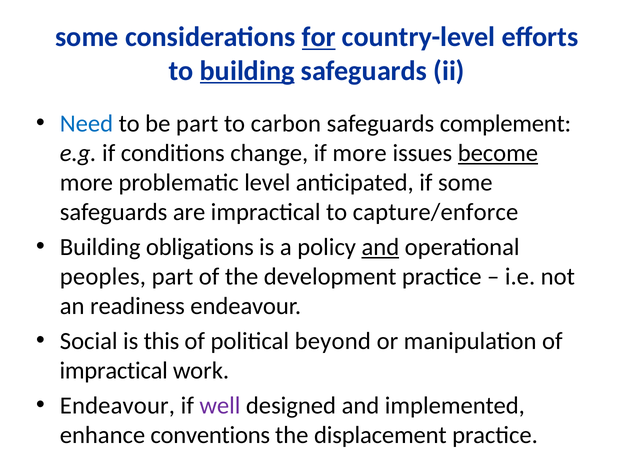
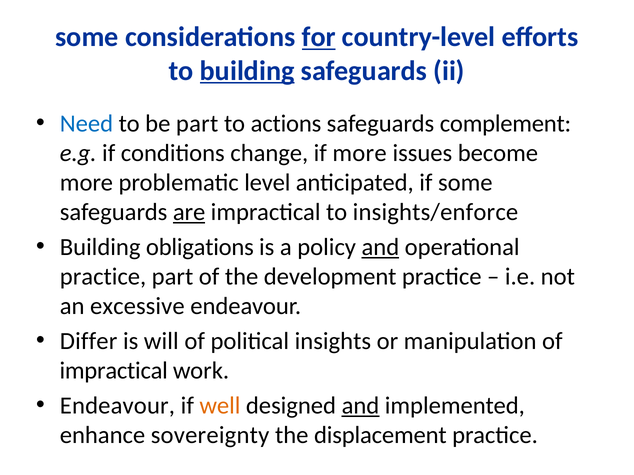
carbon: carbon -> actions (286, 124)
become underline: present -> none (498, 153)
are underline: none -> present (189, 213)
capture/enforce: capture/enforce -> insights/enforce (435, 213)
peoples: peoples -> practice (103, 277)
readiness: readiness -> excessive (137, 307)
Social: Social -> Differ (89, 342)
this: this -> will (161, 342)
beyond: beyond -> insights (333, 342)
well colour: purple -> orange (220, 406)
and underline: none -> present (360, 406)
conventions: conventions -> sovereignty (210, 436)
